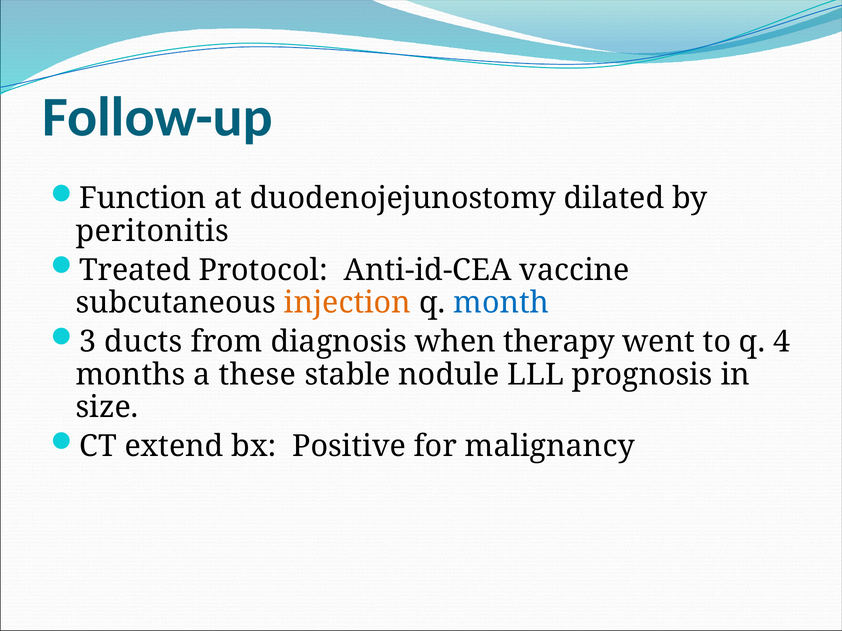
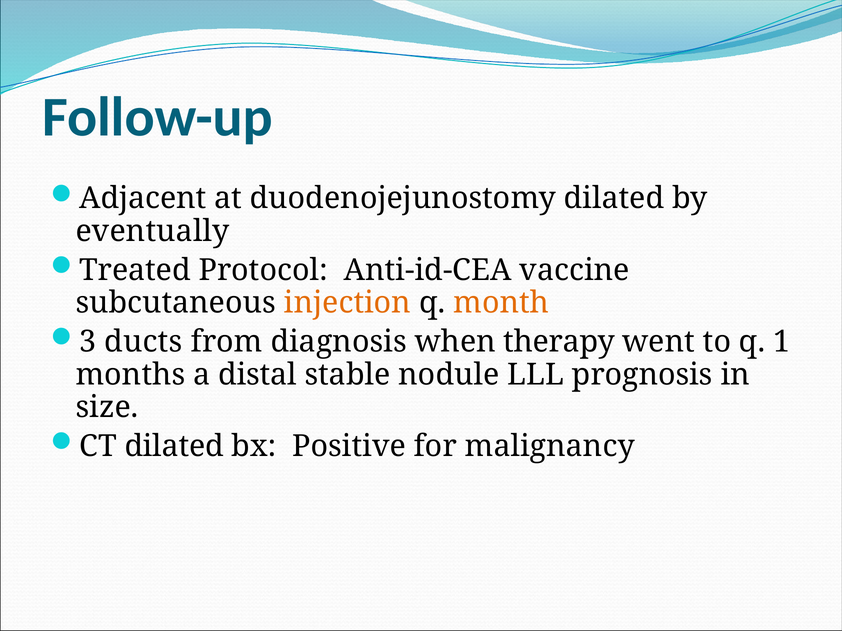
Function: Function -> Adjacent (143, 199)
peritonitis: peritonitis -> eventually (152, 231)
month colour: blue -> orange (501, 303)
4: 4 -> 1 (782, 342)
these: these -> distal (257, 375)
CT extend: extend -> dilated (174, 447)
